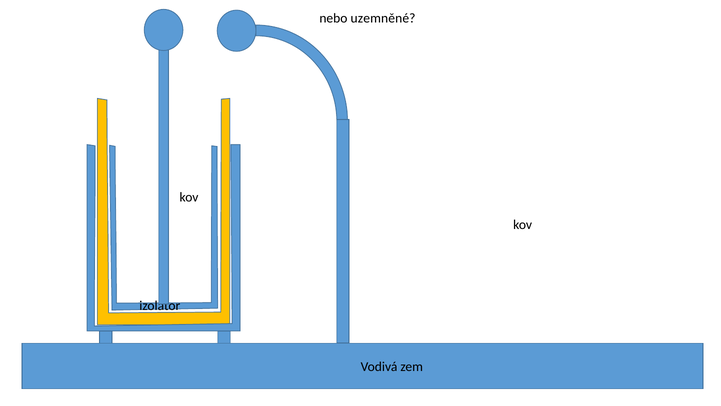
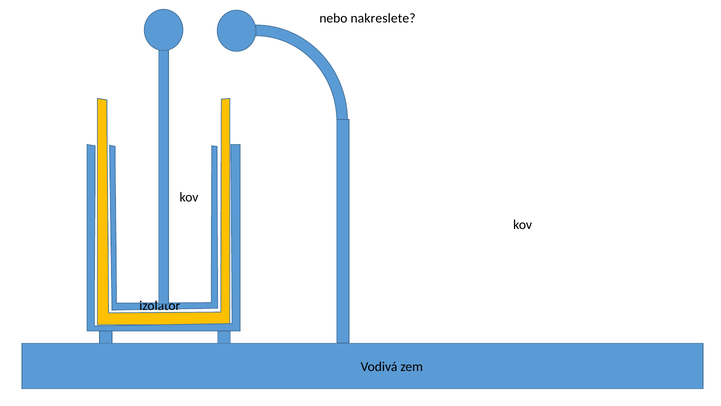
uzemněné: uzemněné -> nakreslete (383, 18)
